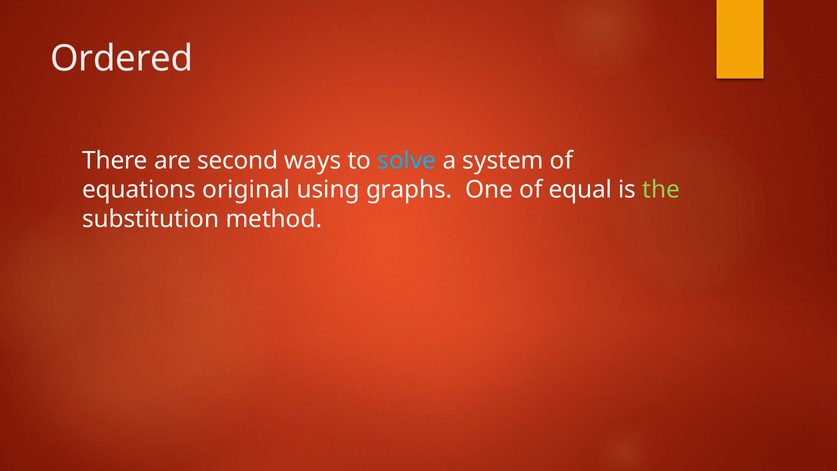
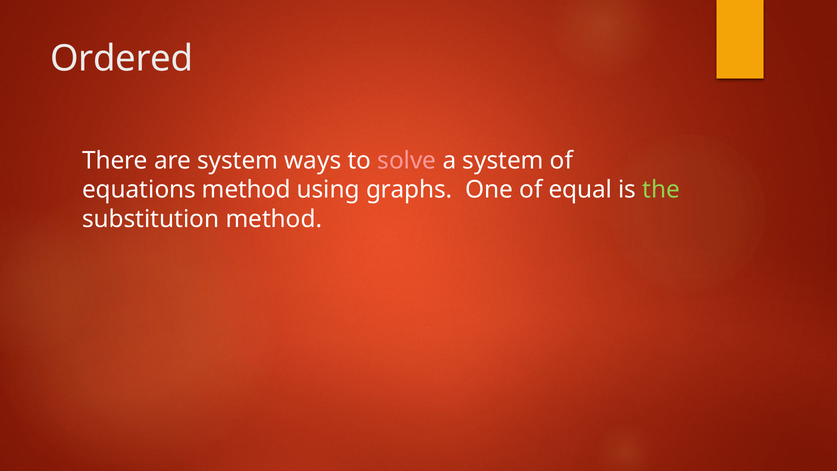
are second: second -> system (238, 160)
solve colour: light blue -> pink (407, 160)
equations original: original -> method (246, 190)
